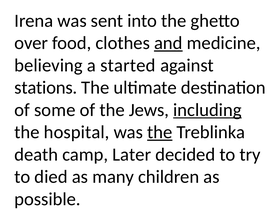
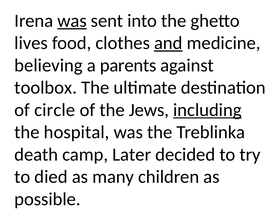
was underline: none -> present (72, 21)
over: over -> lives (31, 43)
started: started -> parents (128, 65)
stations: stations -> toolbox (46, 88)
some: some -> circle (55, 110)
the underline: present -> none (160, 132)
